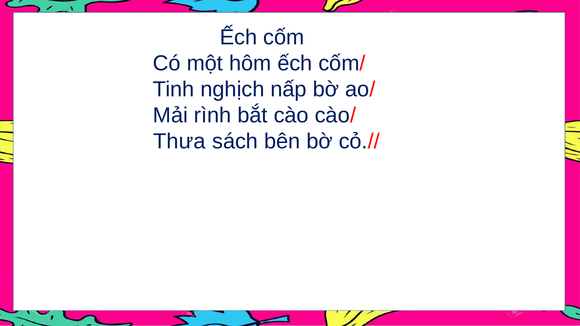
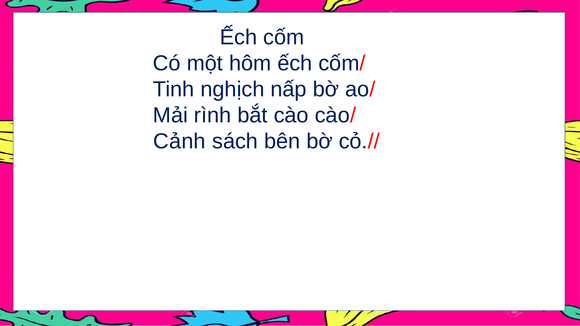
Thưa: Thưa -> Cảnh (179, 142)
